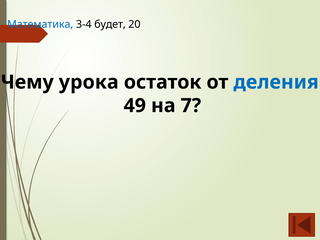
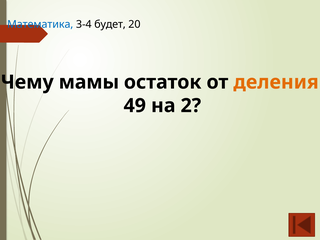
урока: урока -> мамы (89, 82)
деления colour: blue -> orange (276, 82)
7: 7 -> 2 (191, 106)
